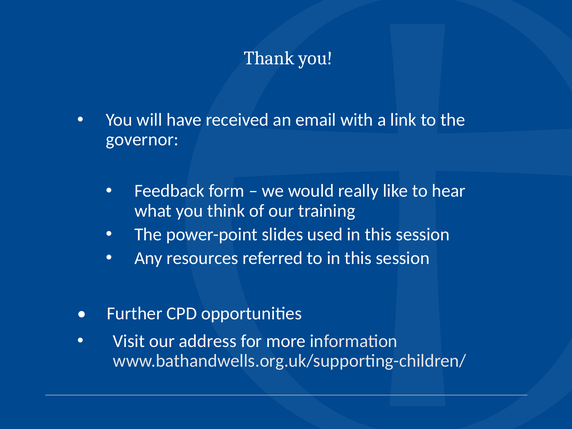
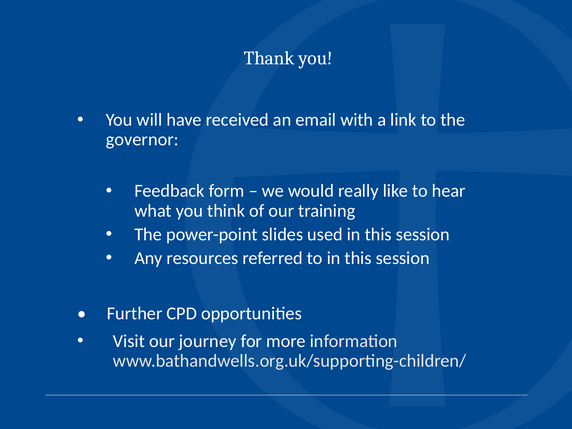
address: address -> journey (208, 341)
